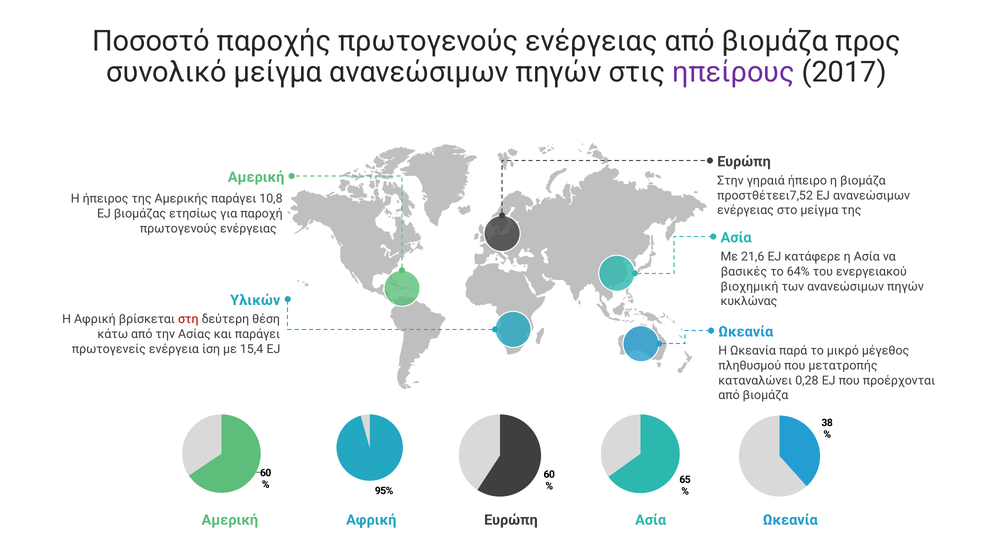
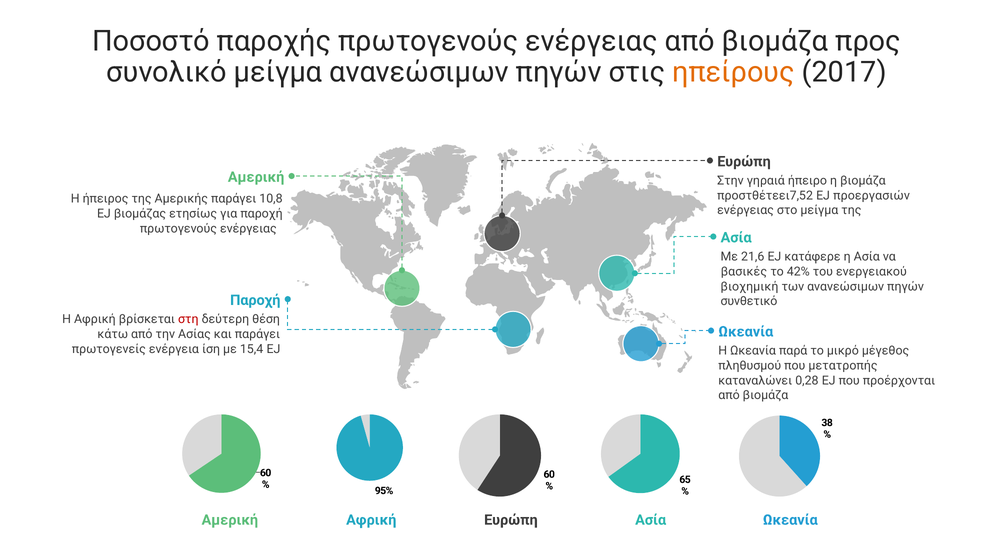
ηπείρους colour: purple -> orange (733, 72)
EJ ανανεώσιμων: ανανεώσιμων -> προεργασιών (872, 196)
64%: 64% -> 42% (798, 272)
Υλικών: Υλικών -> Παροχή (255, 300)
κυκλώνας: κυκλώνας -> συνθετικό (749, 302)
